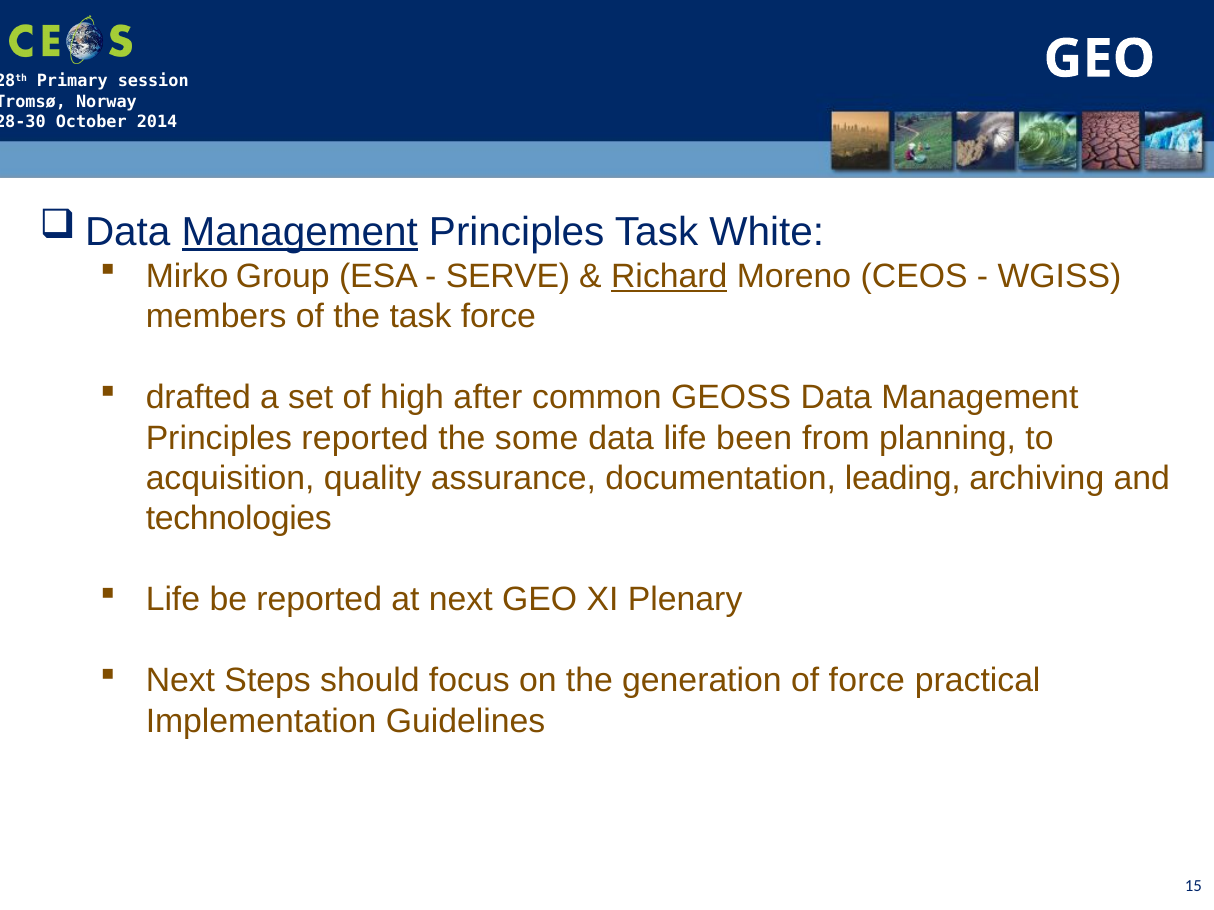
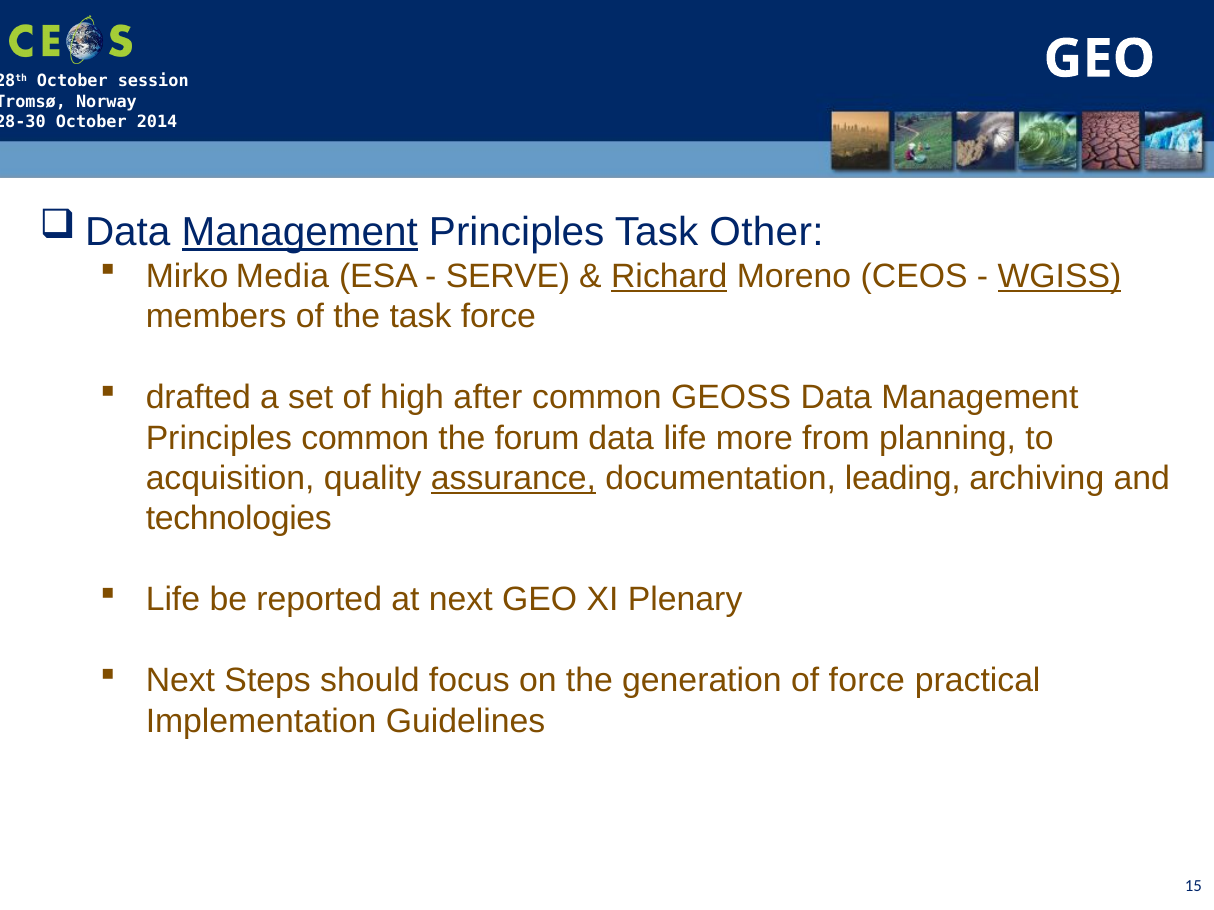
Primary: Primary -> October (72, 81)
White: White -> Other (767, 232)
Group: Group -> Media (283, 276)
WGISS underline: none -> present (1059, 276)
Principles reported: reported -> common (365, 438)
some: some -> forum (537, 438)
been: been -> more (754, 438)
assurance underline: none -> present (513, 479)
